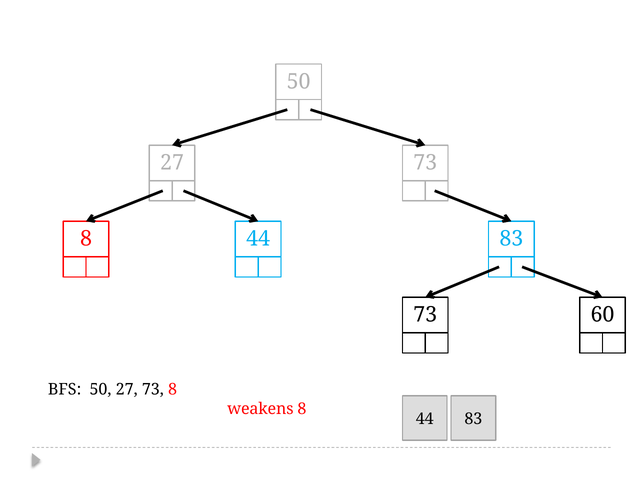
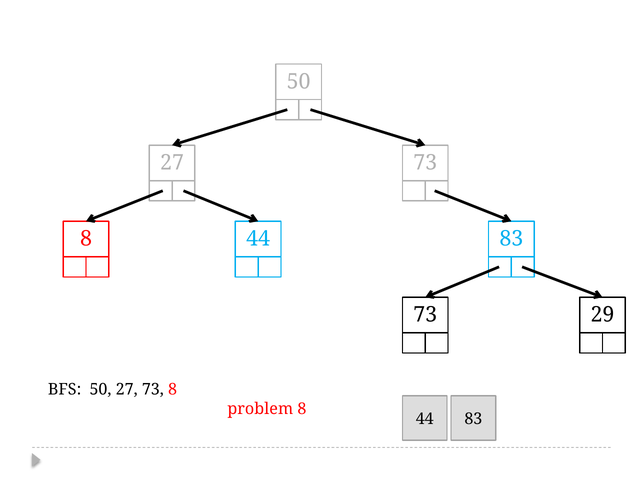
60: 60 -> 29 (602, 314)
weakens: weakens -> problem (260, 408)
